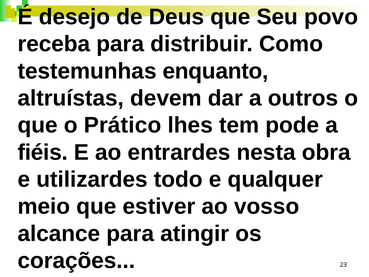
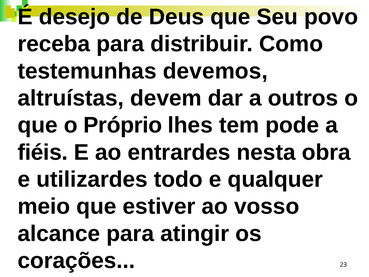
enquanto: enquanto -> devemos (215, 71)
Prático: Prático -> Próprio (123, 125)
